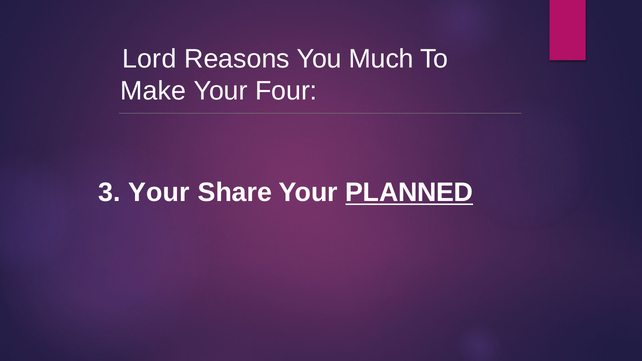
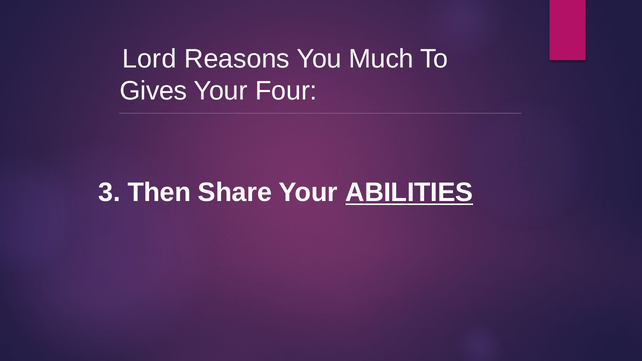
Make: Make -> Gives (153, 91)
3 Your: Your -> Then (159, 193)
PLANNED: PLANNED -> ABILITIES (409, 193)
